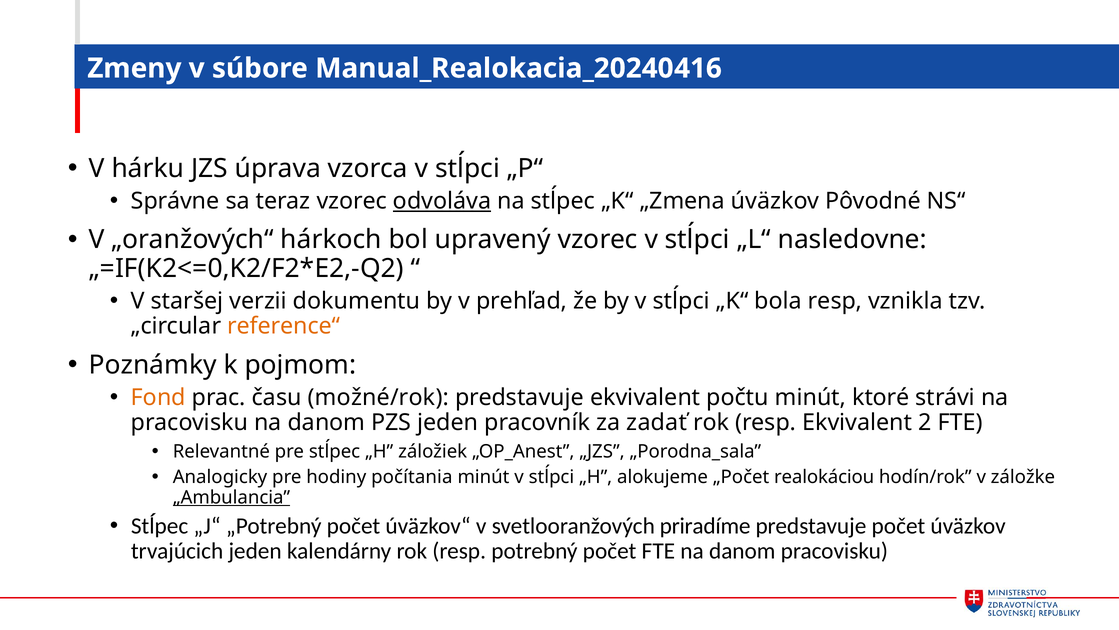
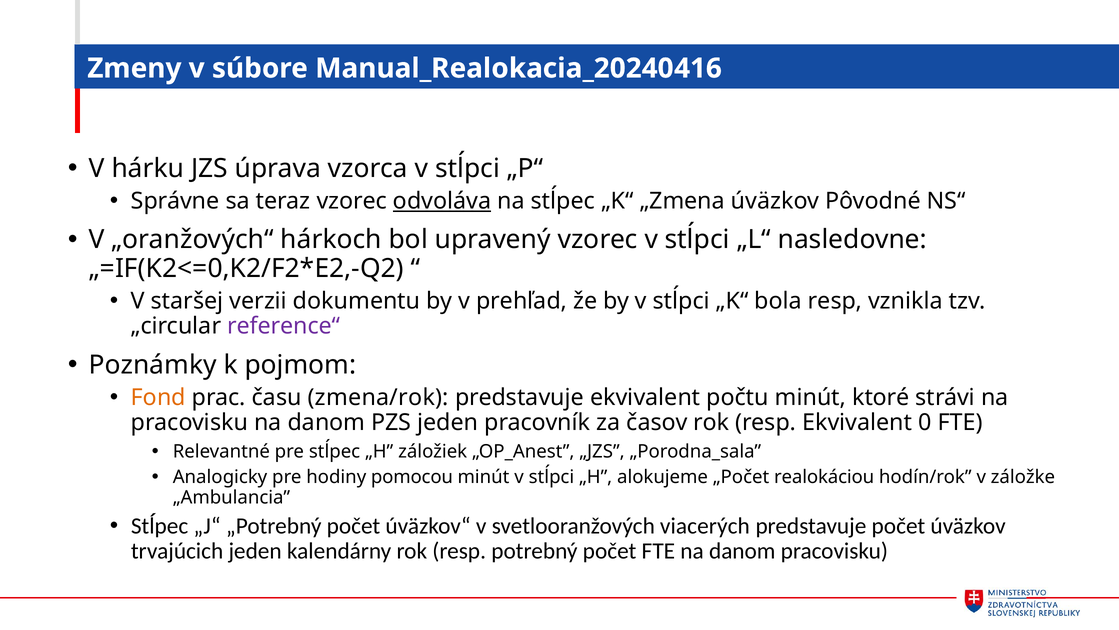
reference“ colour: orange -> purple (284, 326)
možné/rok: možné/rok -> zmena/rok (378, 397)
zadať: zadať -> časov (657, 422)
2: 2 -> 0 (925, 422)
počítania: počítania -> pomocou (412, 477)
„Ambulancia underline: present -> none (232, 497)
priradíme: priradíme -> viacerých (705, 525)
